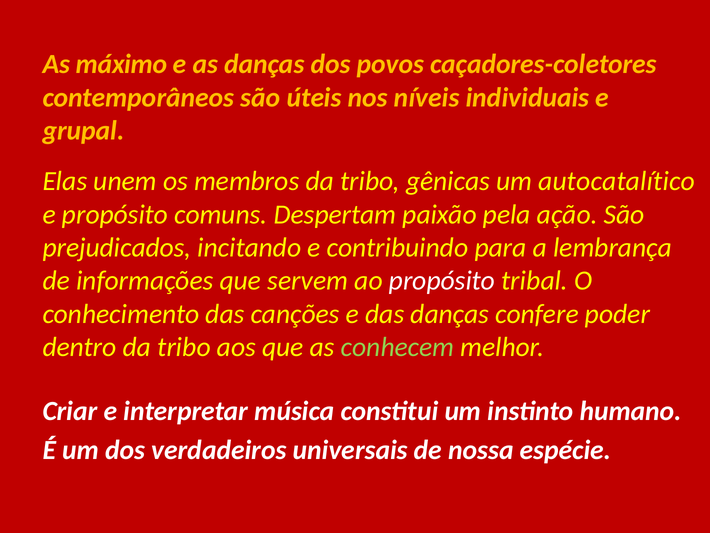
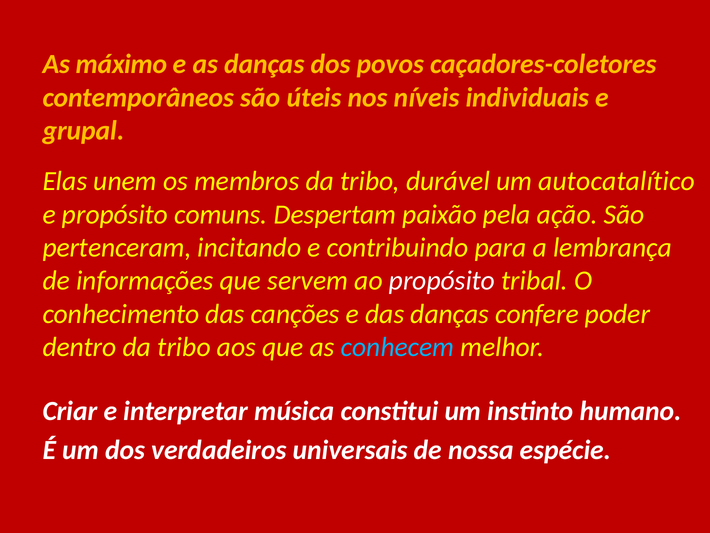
gênicas: gênicas -> durável (448, 181)
prejudicados: prejudicados -> pertenceram (117, 247)
conhecem colour: light green -> light blue (398, 347)
